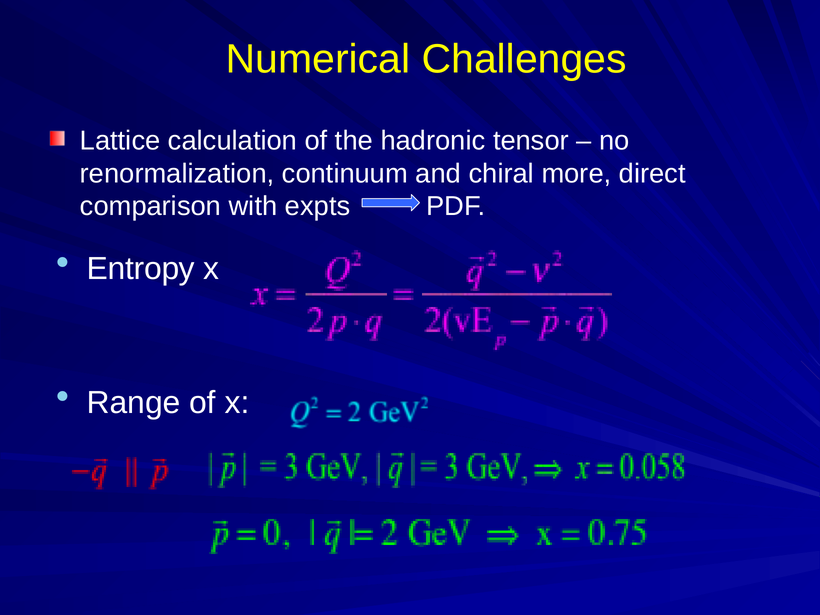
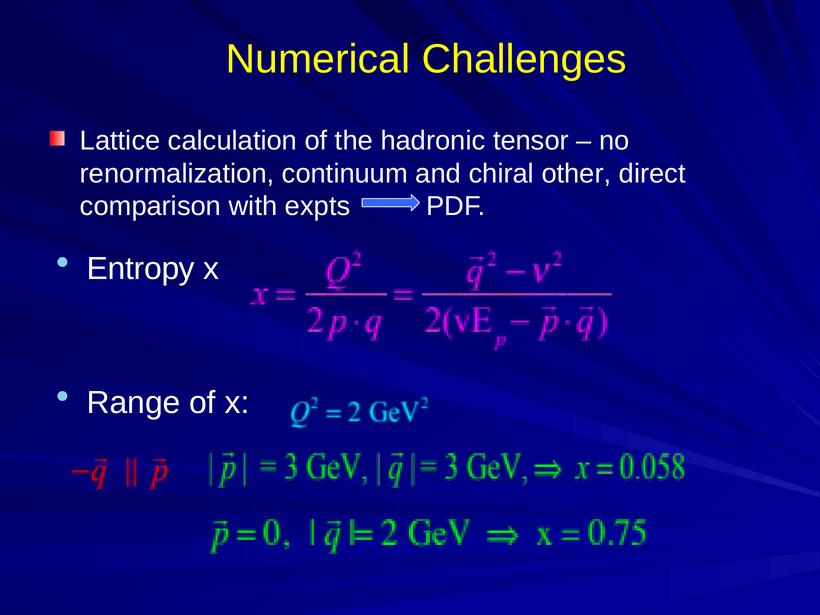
more: more -> other (576, 174)
